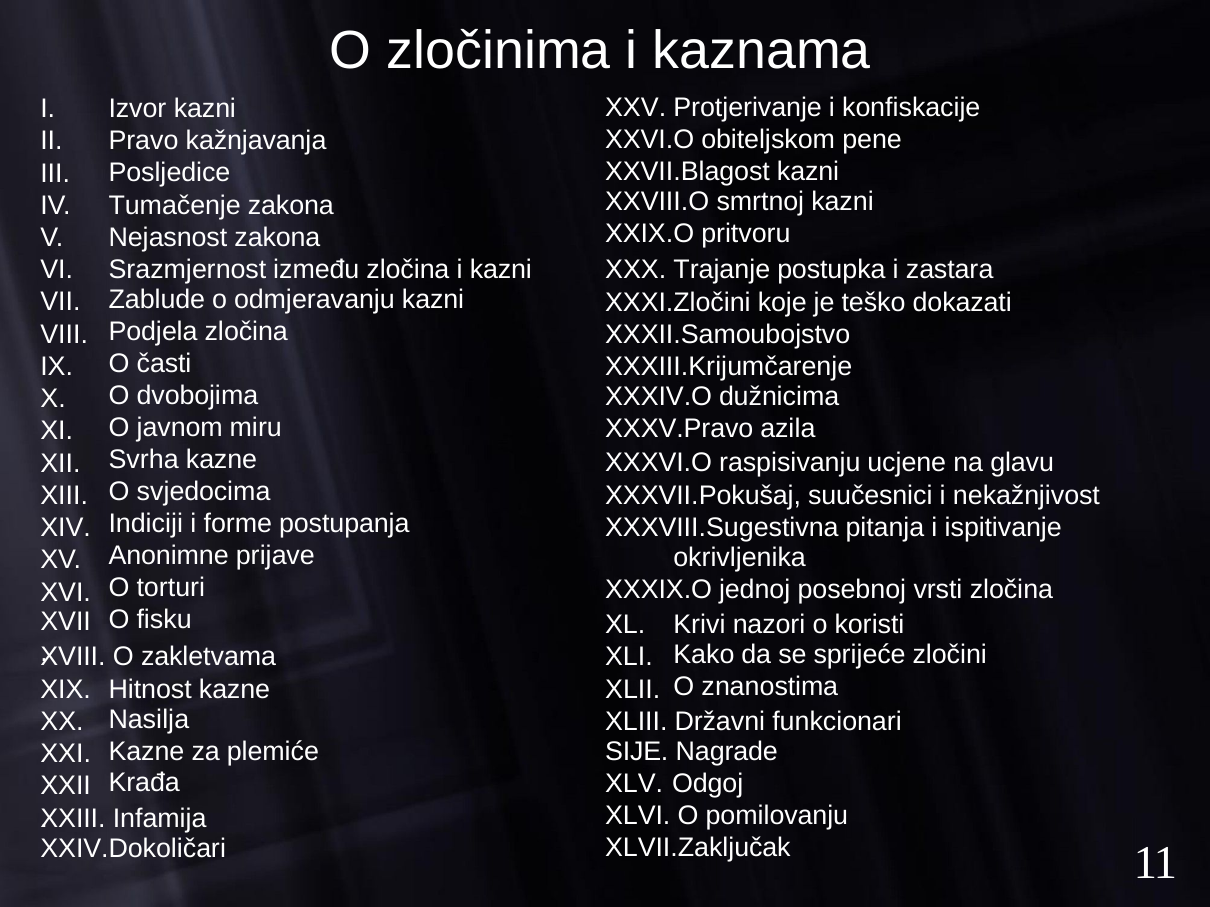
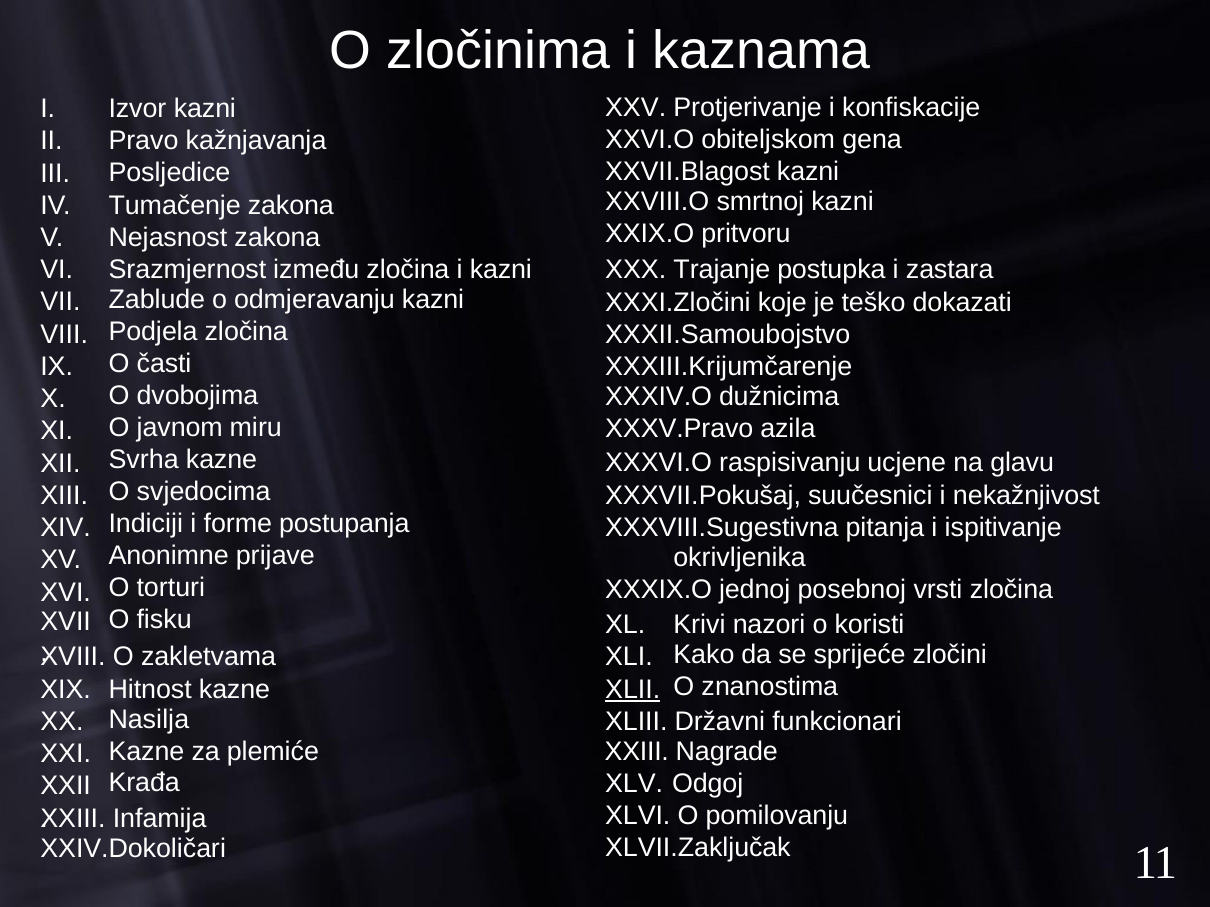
pene: pene -> gena (872, 140)
XLII underline: none -> present (633, 690)
SIJE: SIJE -> XXIII (637, 752)
